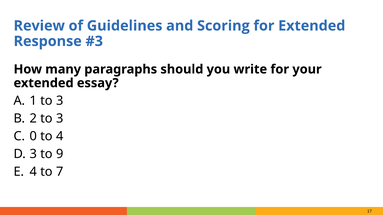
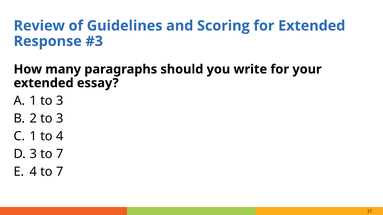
0: 0 -> 1 (33, 137)
3 to 9: 9 -> 7 (60, 154)
